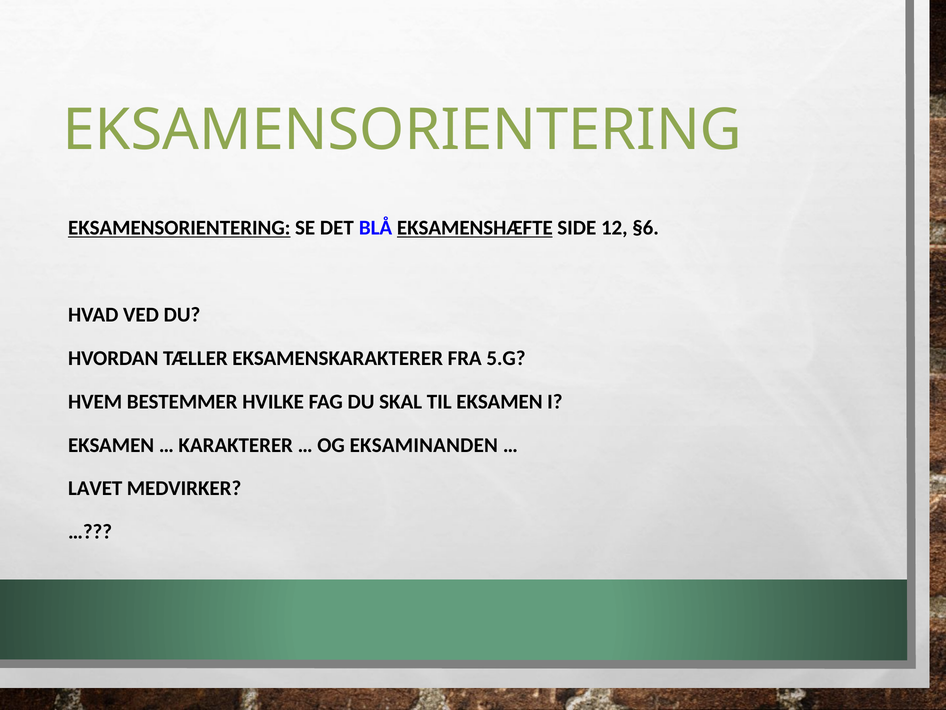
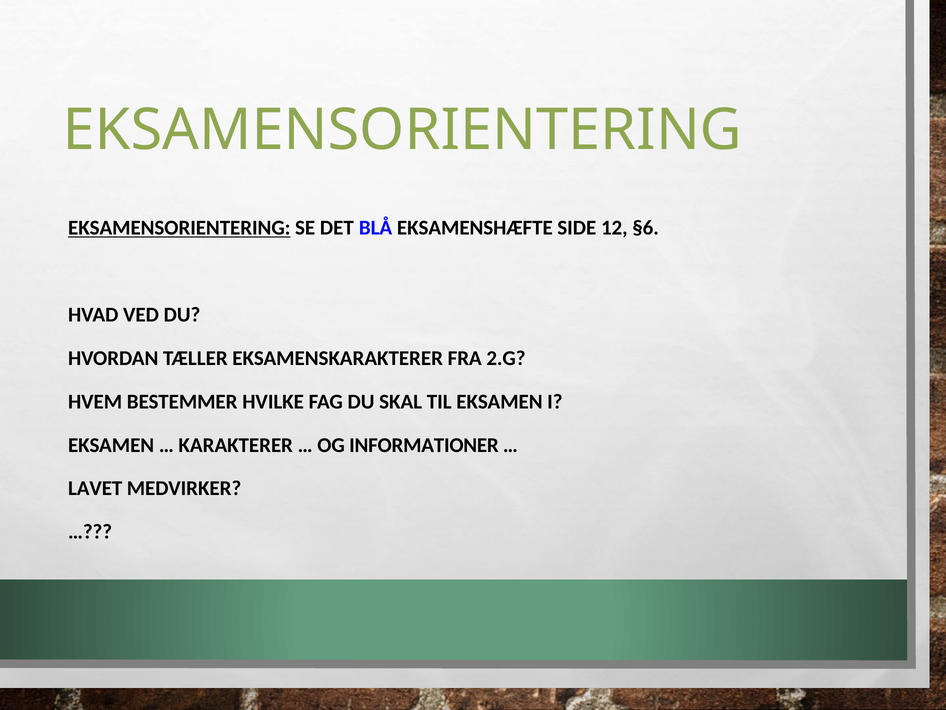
EKSAMENSHÆFTE underline: present -> none (475, 228)
5.G: 5.G -> 2.G (506, 358)
EKSAMINANDEN: EKSAMINANDEN -> INFORMATIONER (424, 445)
